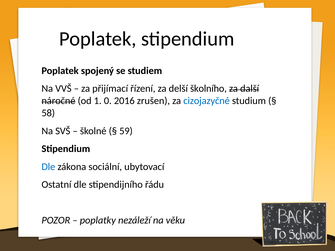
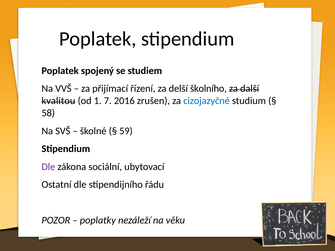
náročné: náročné -> kvalitou (58, 101)
0: 0 -> 7 (108, 101)
Dle colour: blue -> purple (48, 167)
